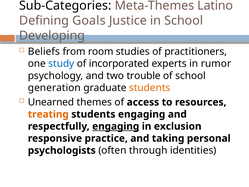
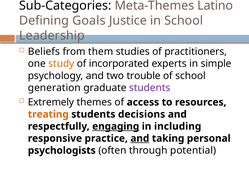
Developing: Developing -> Leadership (52, 36)
room: room -> them (101, 52)
study colour: blue -> orange (61, 64)
rumor: rumor -> simple (216, 64)
students colour: orange -> purple (150, 88)
Unearned: Unearned -> Extremely (51, 102)
students engaging: engaging -> decisions (142, 114)
exclusion: exclusion -> including (178, 126)
and underline: none -> present (140, 138)
identities: identities -> potential (193, 150)
